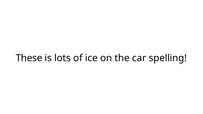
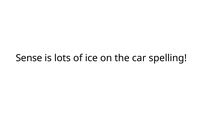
These: These -> Sense (29, 58)
